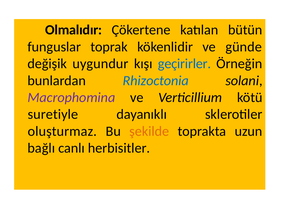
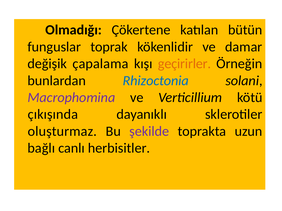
Olmalıdır: Olmalıdır -> Olmadığı (74, 30)
günde: günde -> damar (244, 47)
uygundur: uygundur -> çapalama (100, 64)
geçirirler colour: blue -> orange (185, 64)
suretiyle: suretiyle -> çıkışında (53, 115)
şekilde colour: orange -> purple (149, 132)
